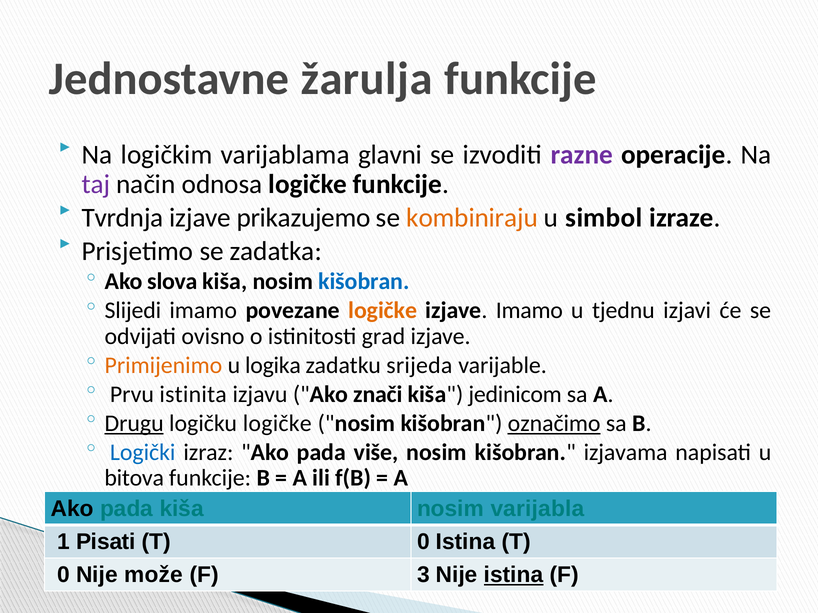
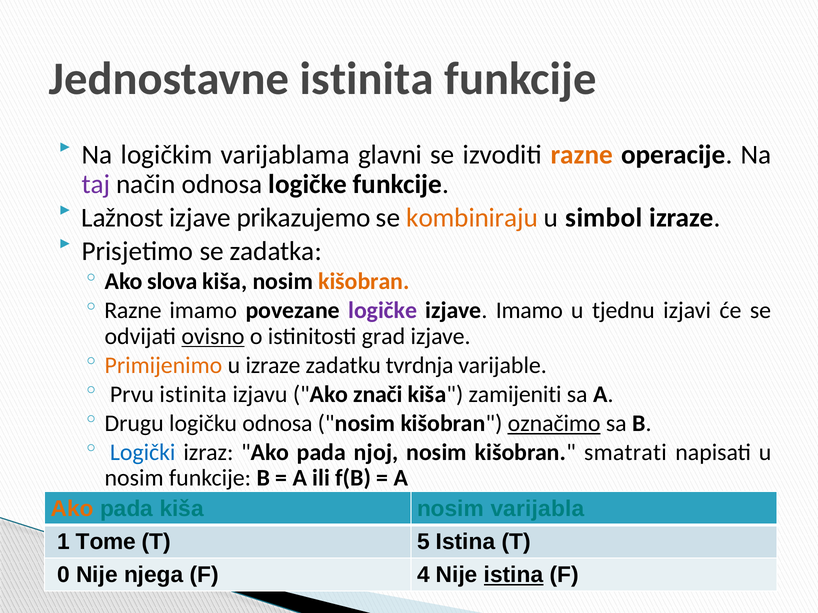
Jednostavne žarulja: žarulja -> istinita (367, 79)
razne colour: purple -> orange (582, 155)
Tvrdnja: Tvrdnja -> Lažnost (122, 218)
kišobran colour: blue -> orange (364, 282)
Slijedi: Slijedi -> Razne (133, 311)
logičke colour: orange -> purple (383, 311)
ovisno underline: none -> present (213, 336)
u logika: logika -> izraze (273, 366)
srijeda: srijeda -> tvrdnja (420, 366)
jedinicom: jedinicom -> zamijeniti (515, 395)
Drugu underline: present -> none (134, 424)
logičku logičke: logičke -> odnosa (277, 424)
više: više -> njoj (376, 453)
izjavama: izjavama -> smatrati (625, 453)
bitova: bitova -> nosim (134, 478)
Ako colour: black -> orange (72, 509)
Pisati: Pisati -> Tome (106, 542)
0: 0 -> 5 (423, 542)
može: može -> njega (154, 575)
3: 3 -> 4 (423, 575)
